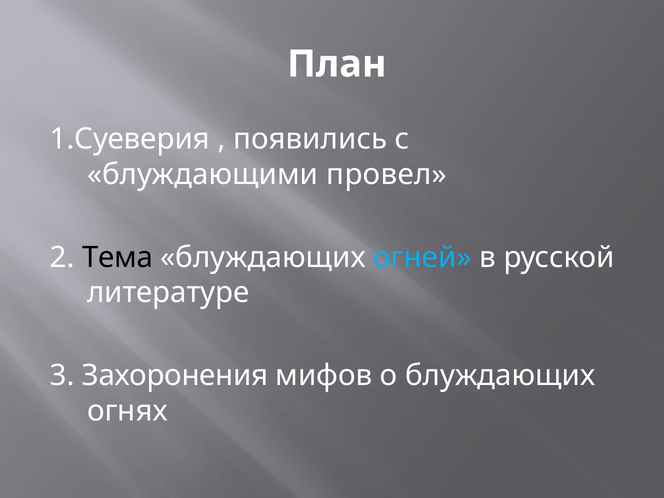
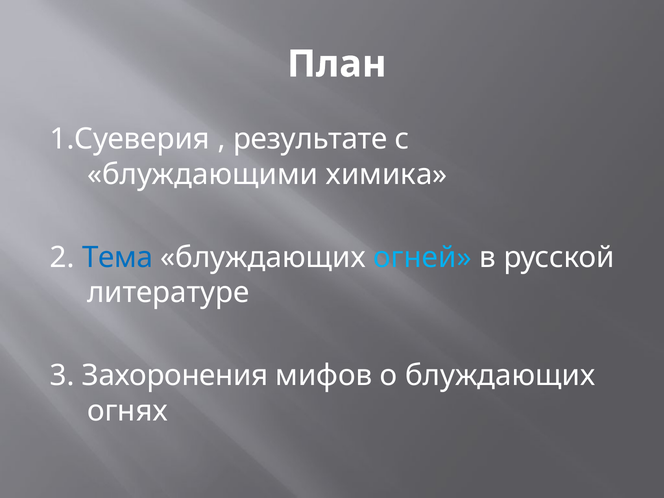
появились: появились -> результате (310, 139)
провел: провел -> химика (387, 175)
Тема colour: black -> blue (118, 257)
